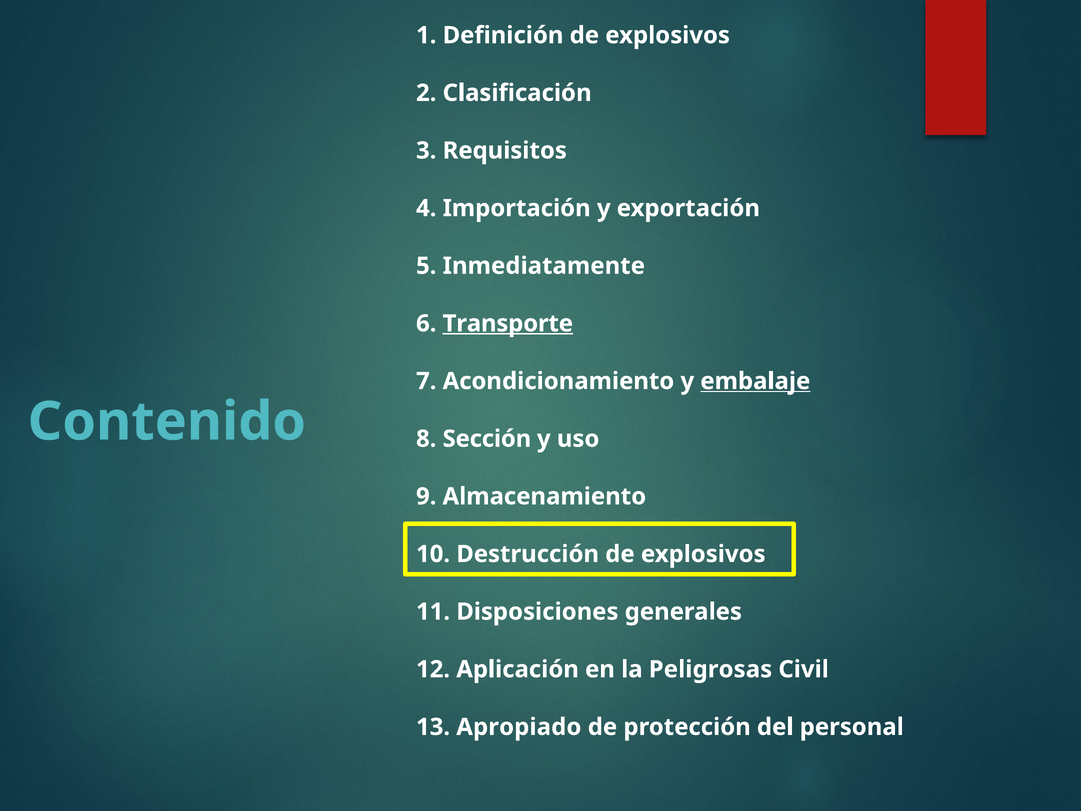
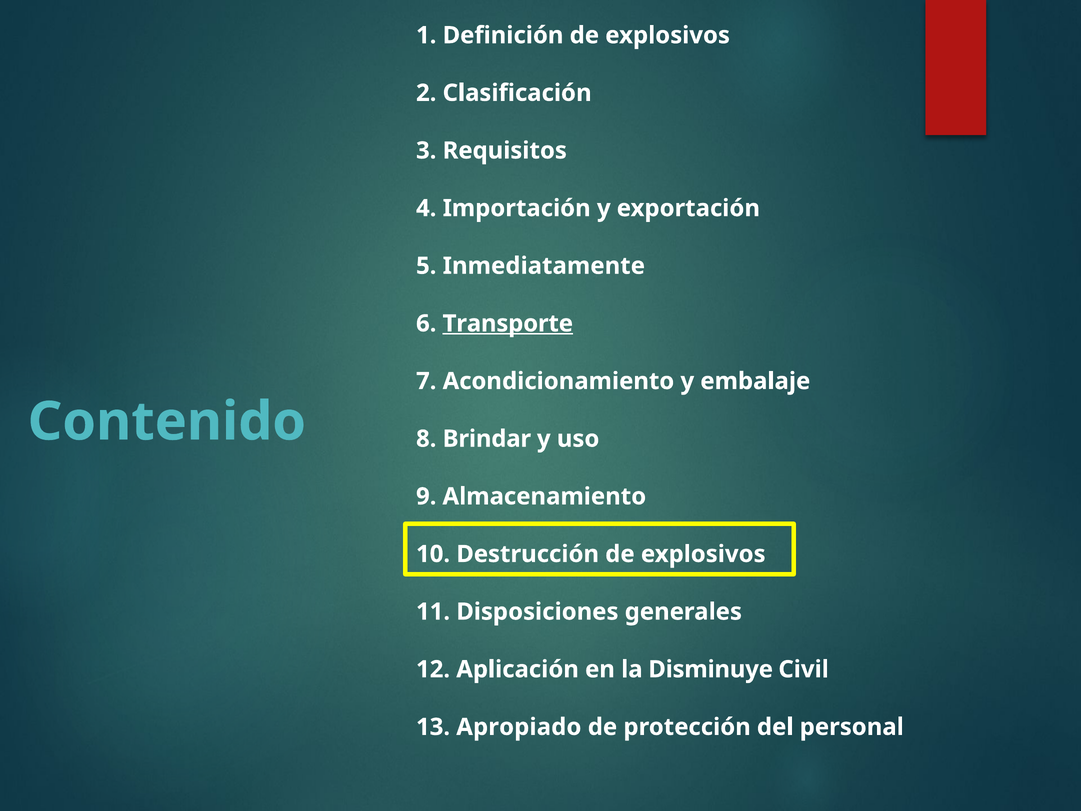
embalaje underline: present -> none (755, 381)
Sección: Sección -> Brindar (487, 439)
Peligrosas: Peligrosas -> Disminuye (711, 669)
